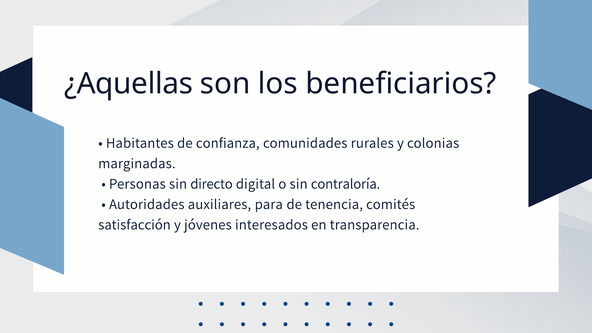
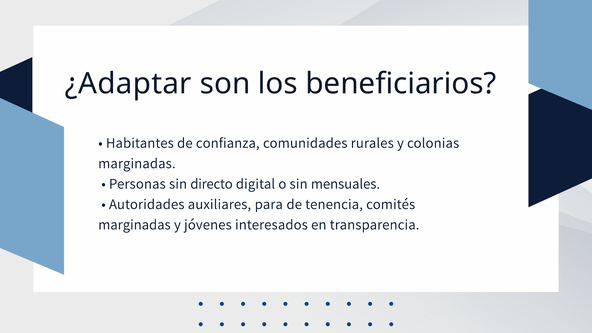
¿Aquellas: ¿Aquellas -> ¿Adaptar (128, 84)
contraloría: contraloría -> mensuales (345, 184)
satisfacción: satisfacción -> marginadas (134, 225)
